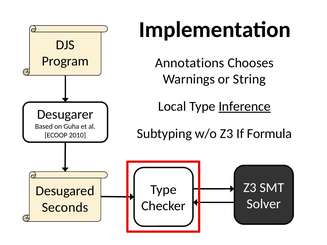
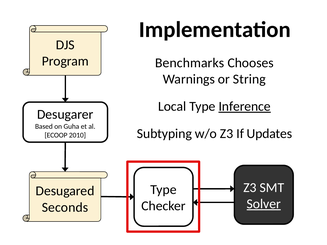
Annotations: Annotations -> Benchmarks (190, 63)
Formula: Formula -> Updates (269, 134)
Solver underline: none -> present (264, 204)
